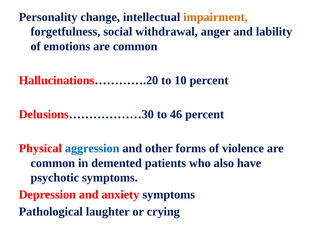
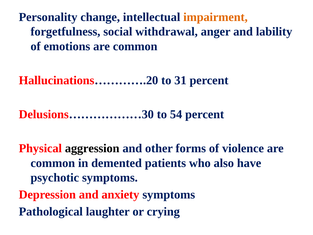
10: 10 -> 31 (180, 80)
46: 46 -> 54 (176, 114)
aggression colour: blue -> black (92, 148)
